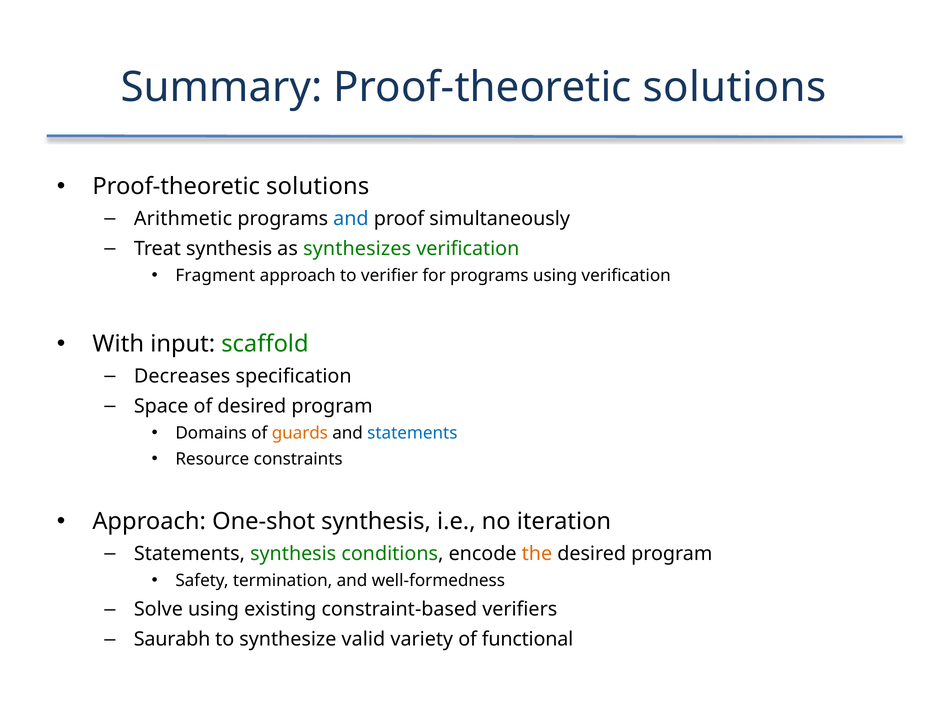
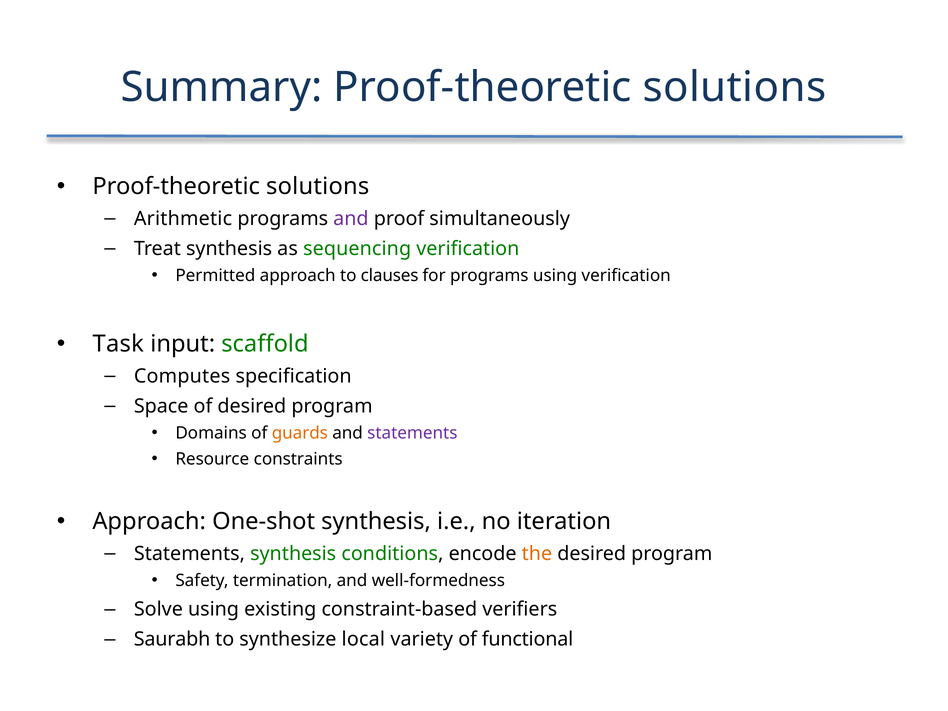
and colour: blue -> purple (351, 219)
synthesizes: synthesizes -> sequencing (357, 249)
Fragment: Fragment -> Permitted (215, 276)
verifier: verifier -> clauses (390, 276)
With: With -> Task (118, 344)
Decreases: Decreases -> Computes (182, 376)
statements colour: blue -> purple (412, 433)
valid: valid -> local (363, 639)
